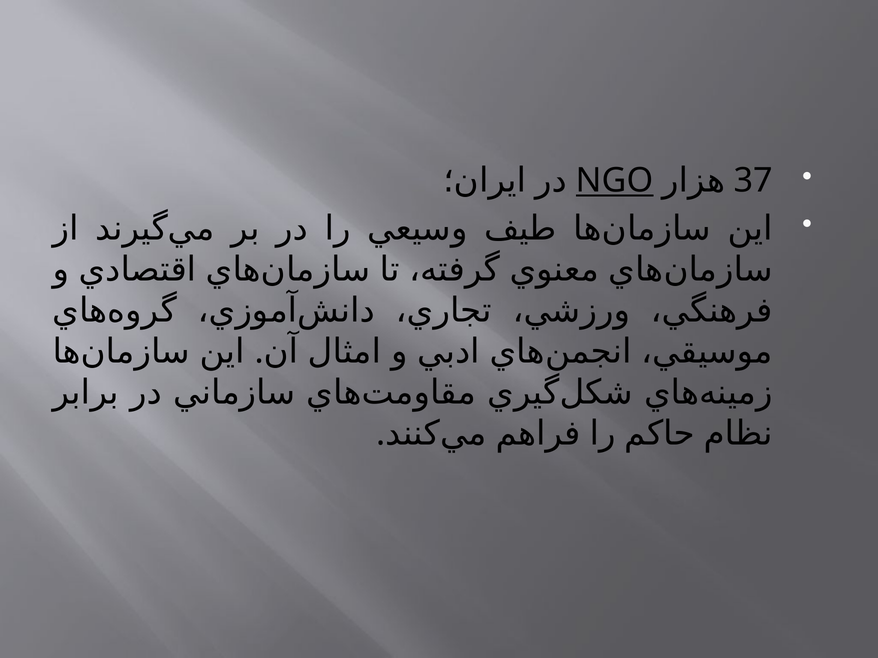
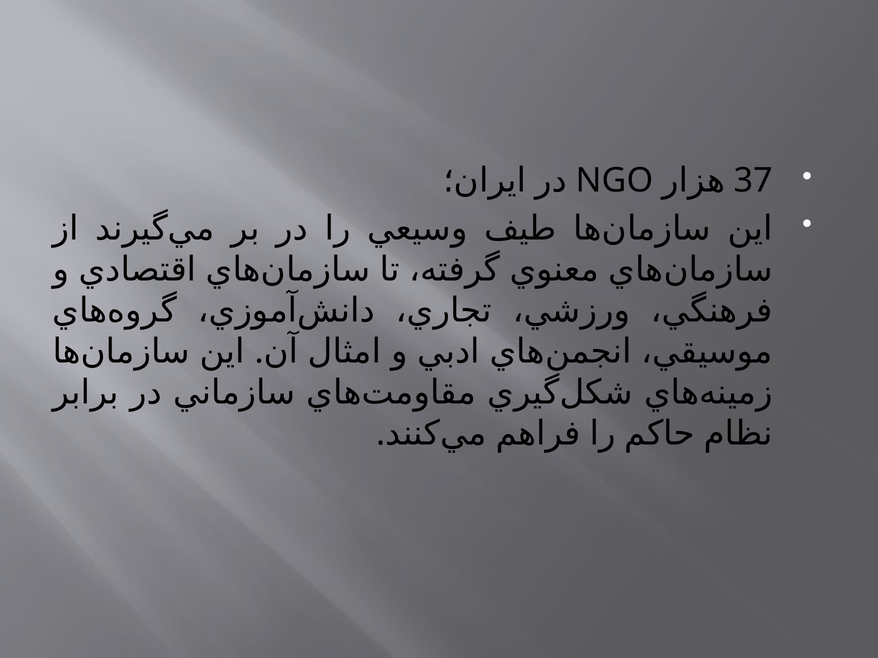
NGO underline: present -> none (615, 181)
